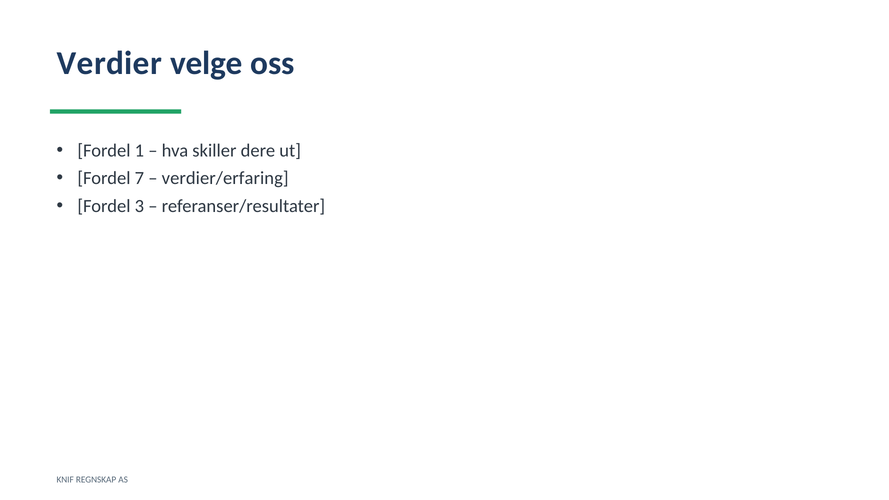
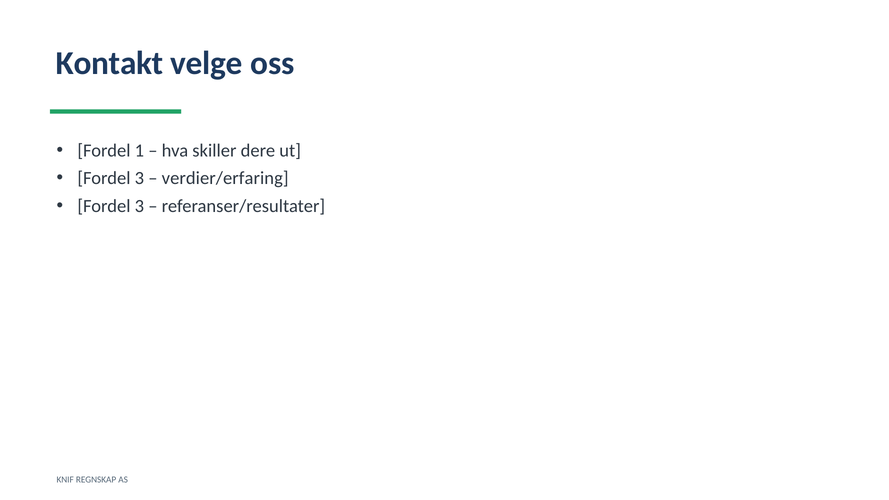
Verdier: Verdier -> Kontakt (110, 63)
7: 7 -> 3 (139, 178)
